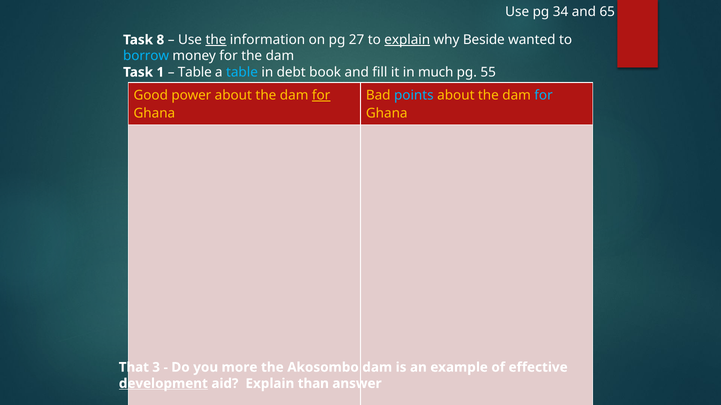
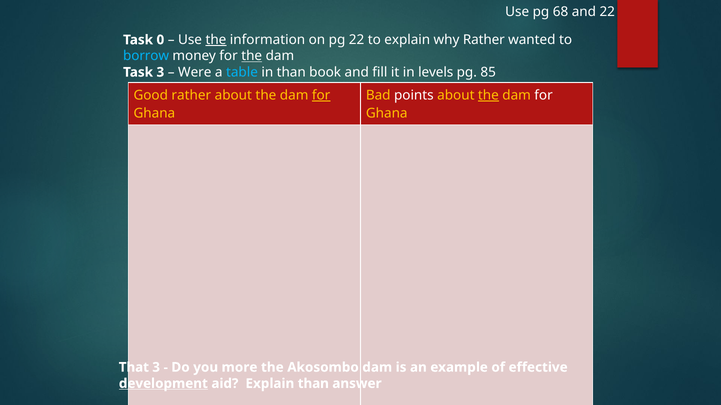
34: 34 -> 68 (561, 12)
and 65: 65 -> 22 (607, 12)
8: 8 -> 0 (160, 40)
pg 27: 27 -> 22 (357, 40)
explain underline: present -> none (407, 40)
why Beside: Beside -> Rather (484, 40)
the underline: none -> present (252, 56)
Task 1: 1 -> 3 (160, 72)
Table: Table -> Were (195, 72)
in debt: debt -> than (291, 72)
much: much -> levels (436, 72)
55: 55 -> 85 (488, 72)
Good power: power -> rather (191, 95)
points colour: light blue -> white (414, 95)
the underline: none -> present (488, 95)
for colour: light blue -> white (544, 95)
